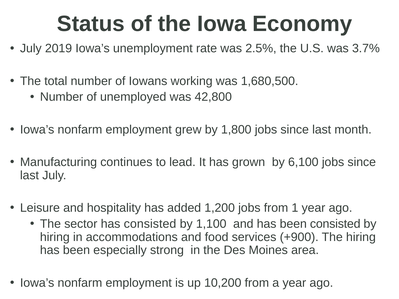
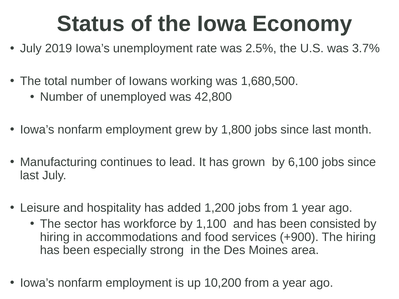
has consisted: consisted -> workforce (150, 224)
